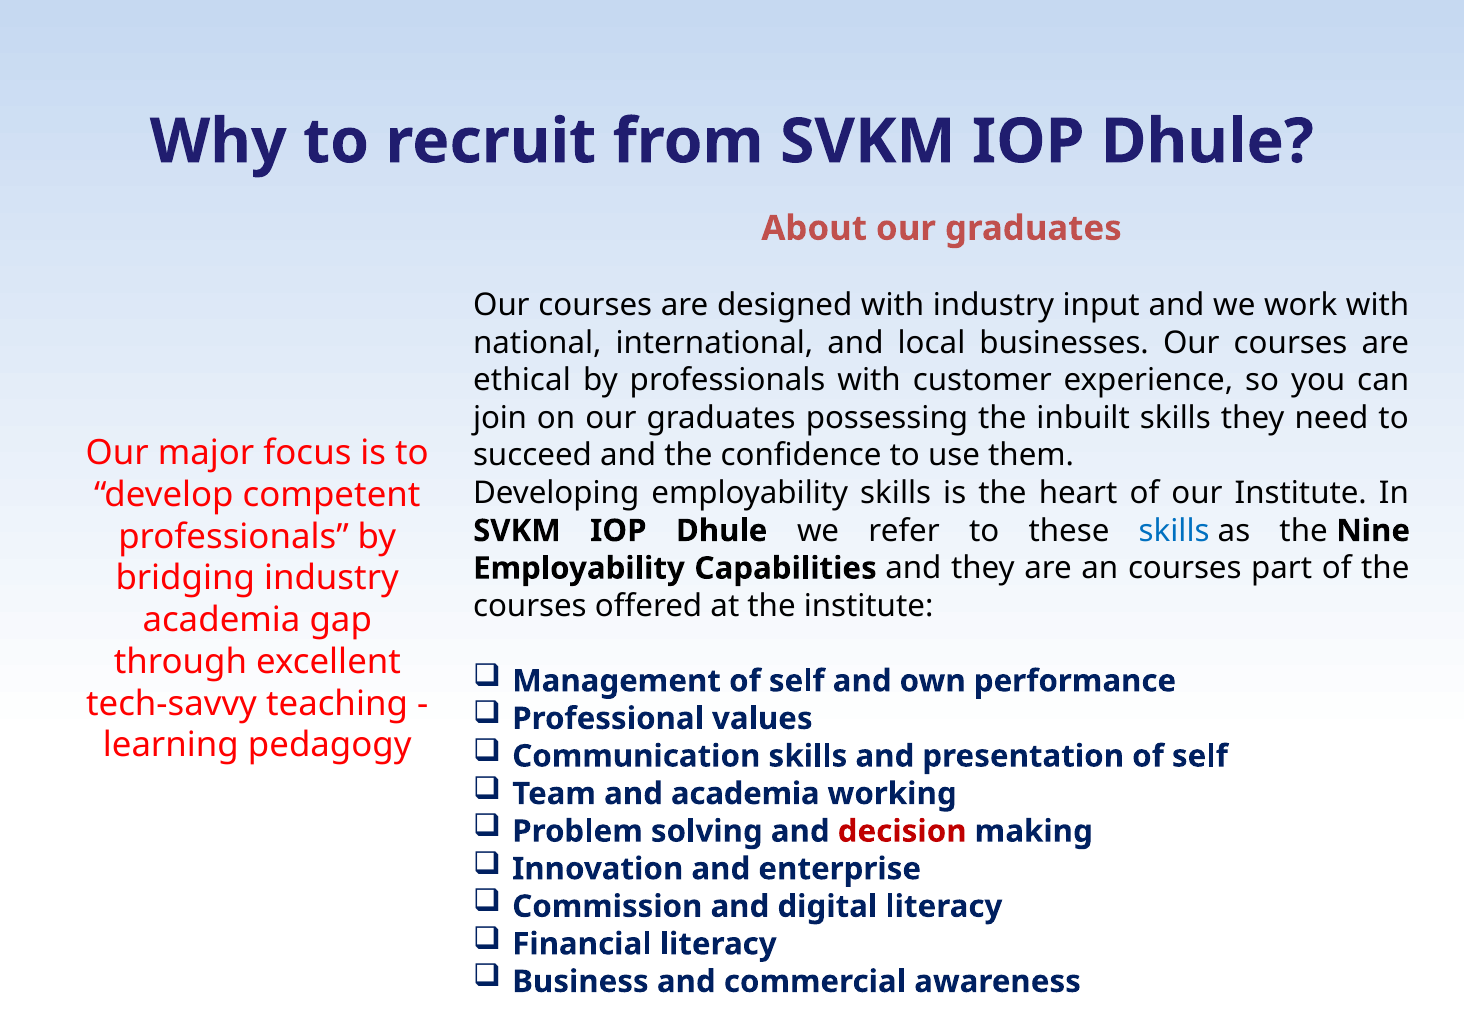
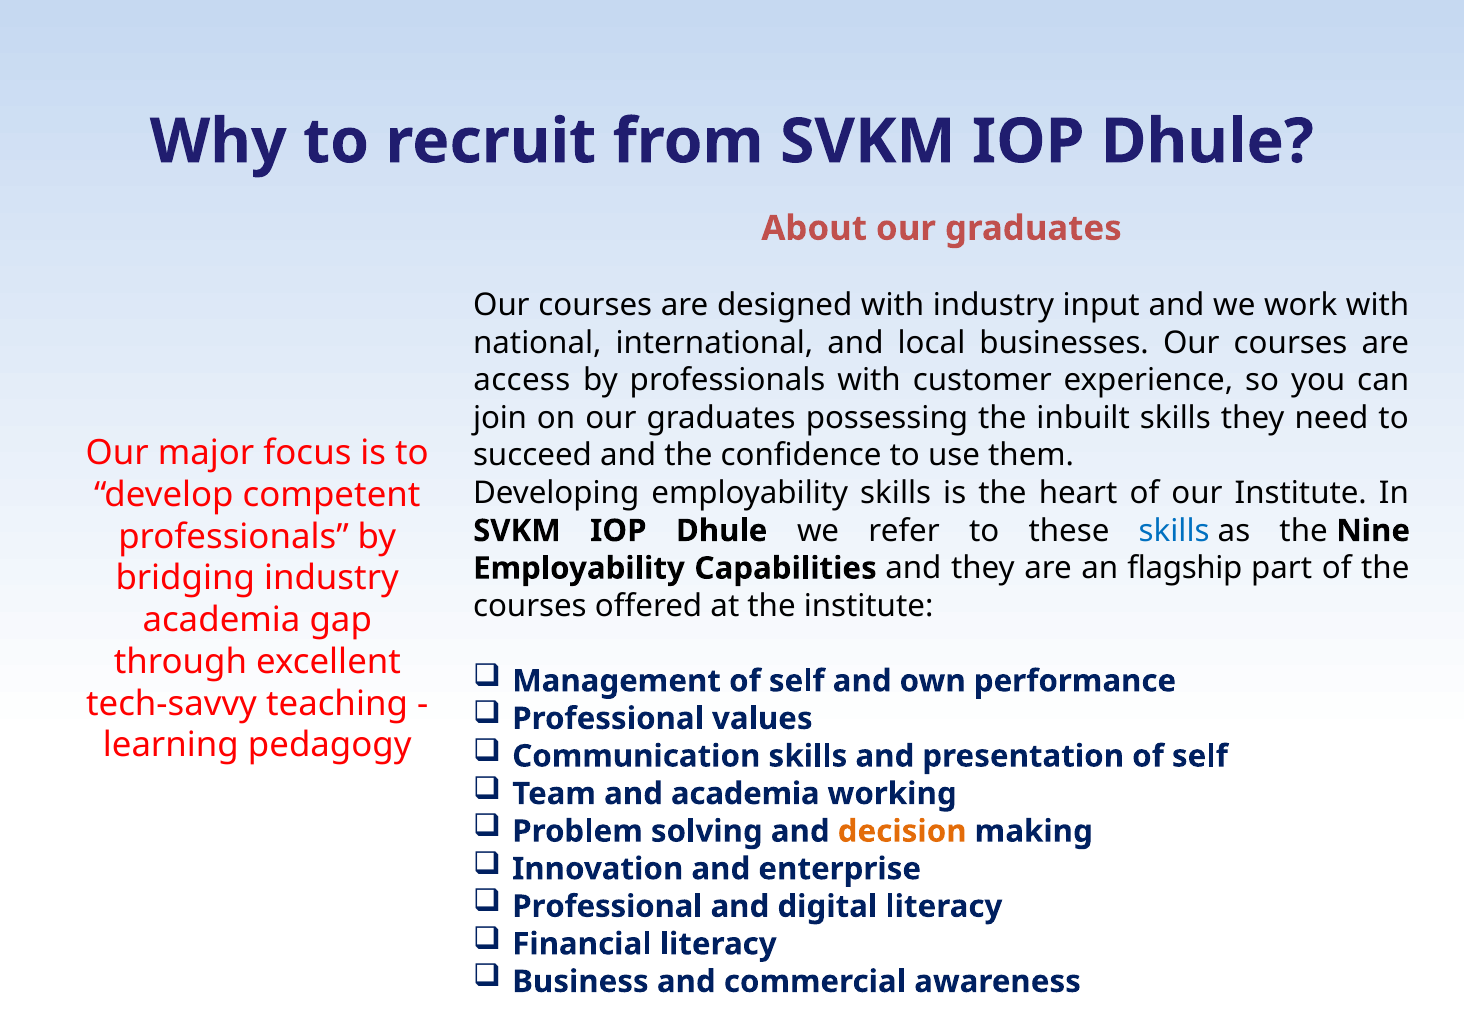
ethical: ethical -> access (522, 380)
an courses: courses -> flagship (1185, 568)
decision colour: red -> orange (902, 831)
Commission: Commission -> Professional (607, 906)
